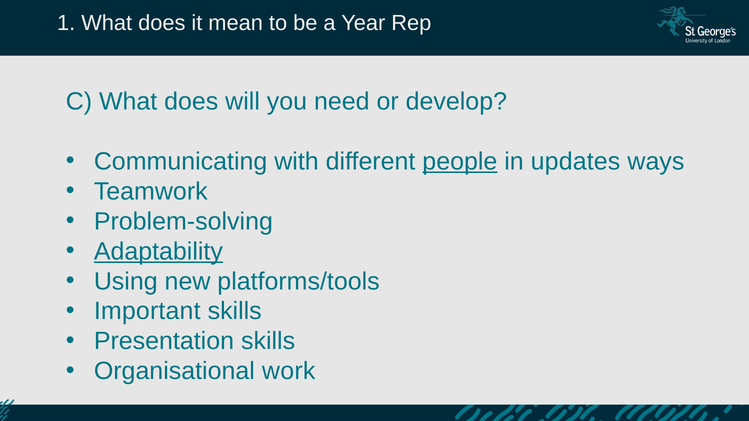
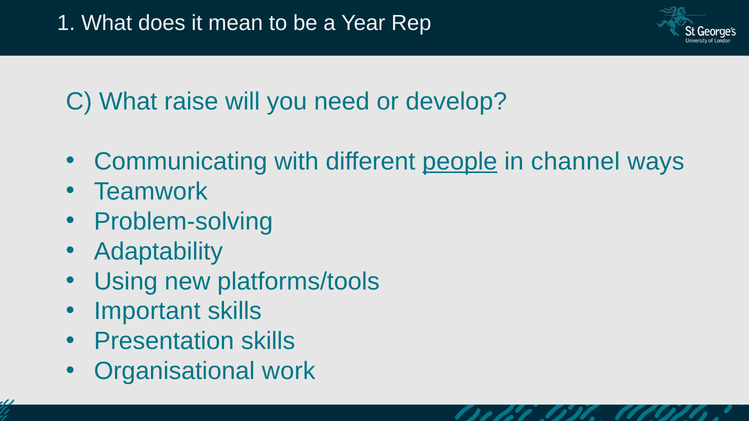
C What does: does -> raise (191, 102)
updates: updates -> channel (575, 162)
Adaptability underline: present -> none (158, 252)
